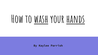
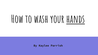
wash underline: present -> none (41, 19)
